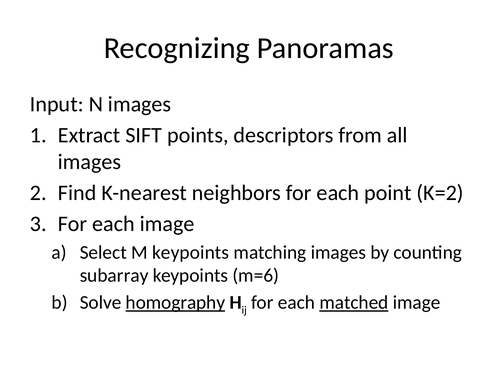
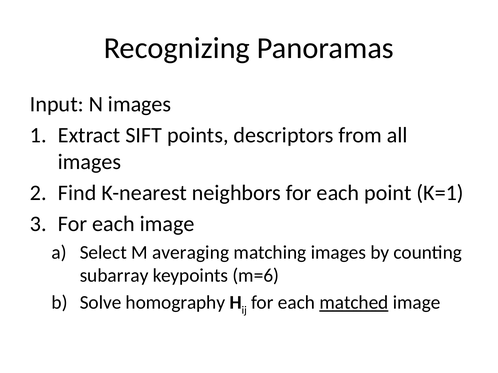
K=2: K=2 -> K=1 (440, 193)
M keypoints: keypoints -> averaging (191, 253)
homography underline: present -> none (175, 303)
